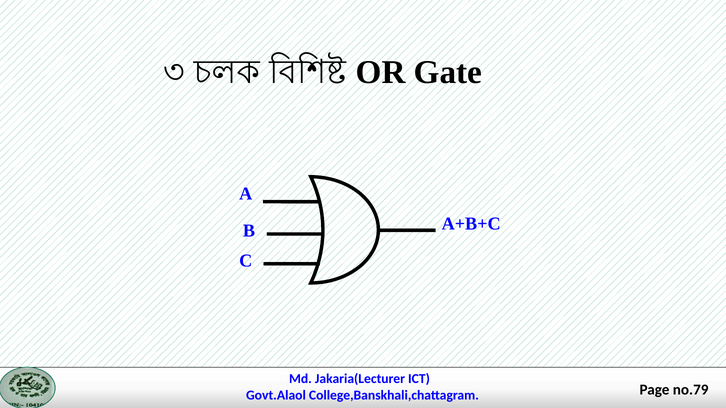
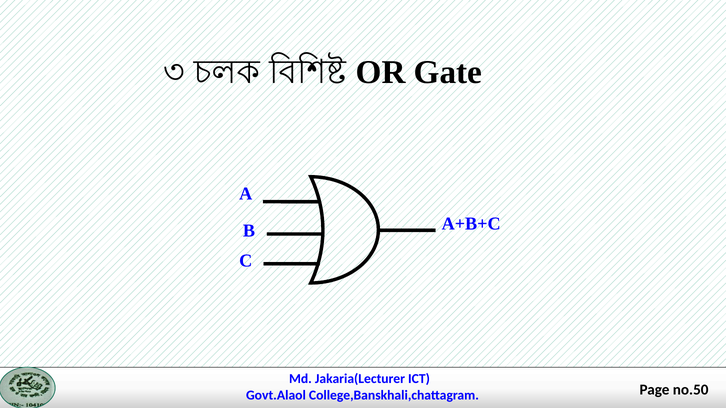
no.79: no.79 -> no.50 (691, 390)
